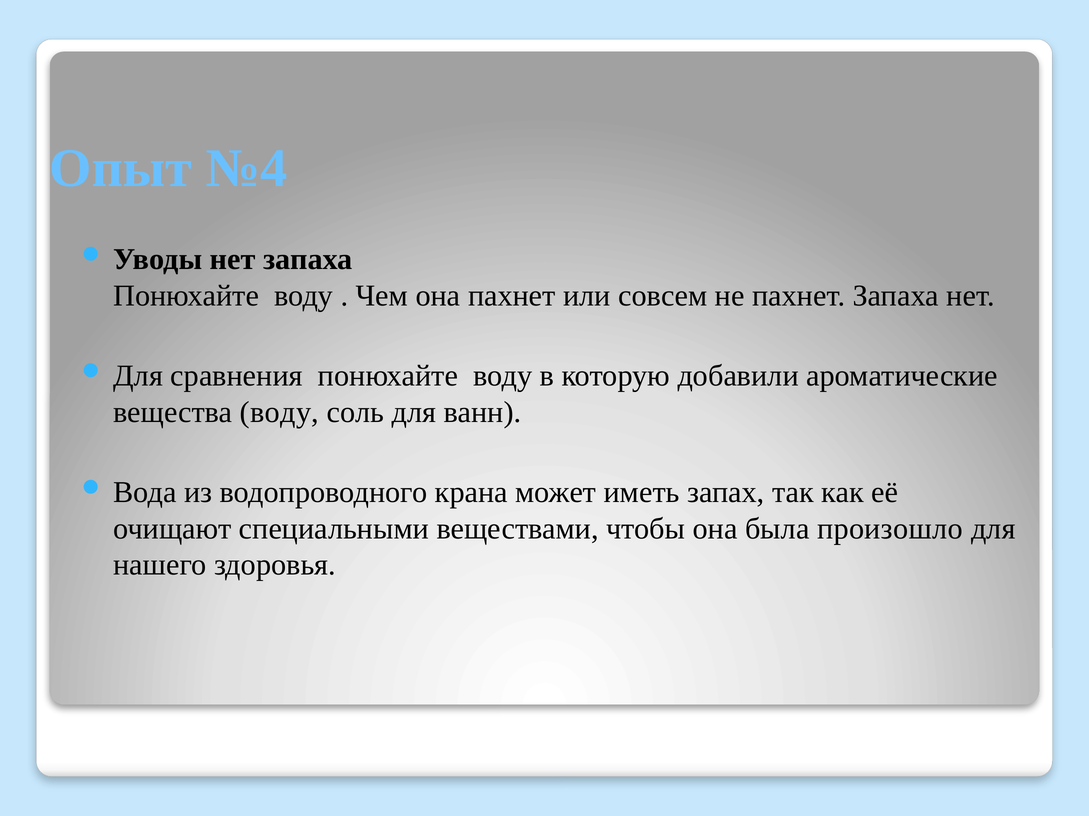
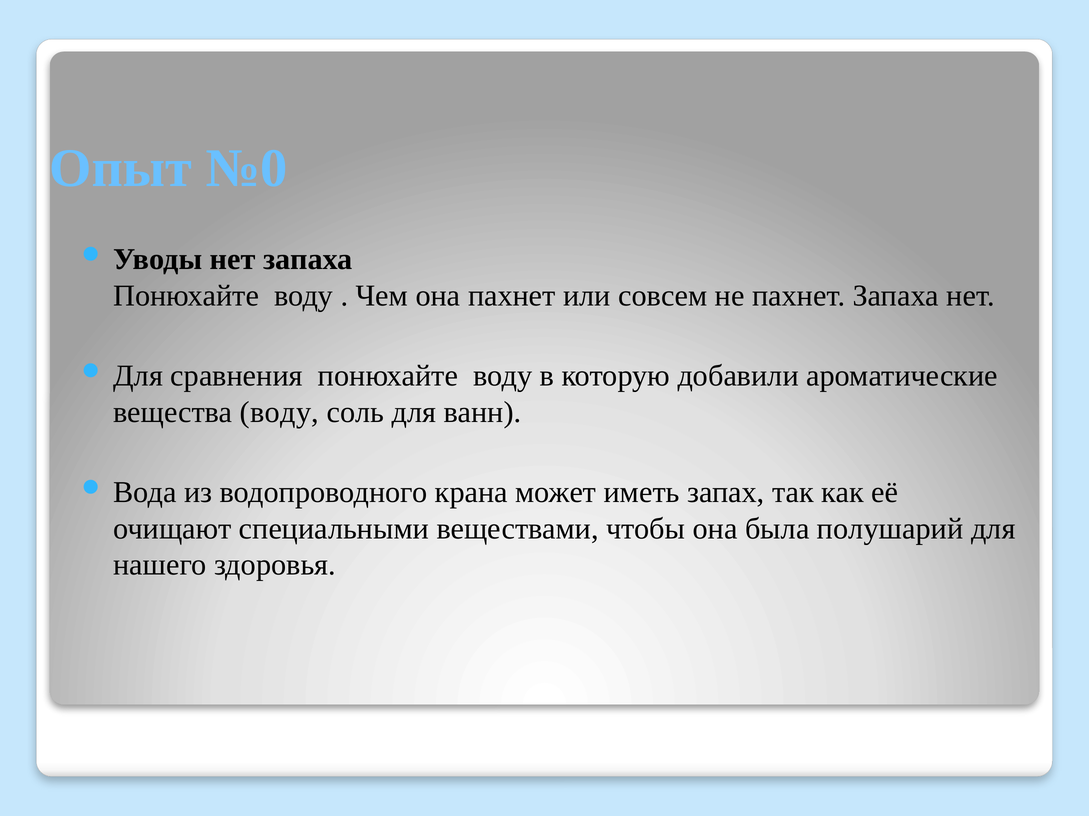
№4: №4 -> №0 (247, 168)
произошло: произошло -> полушарий (890, 529)
